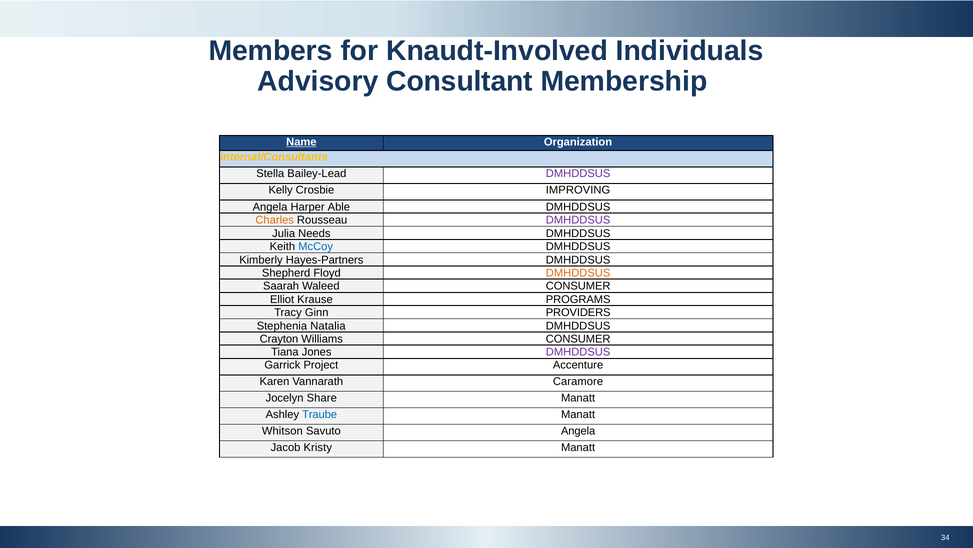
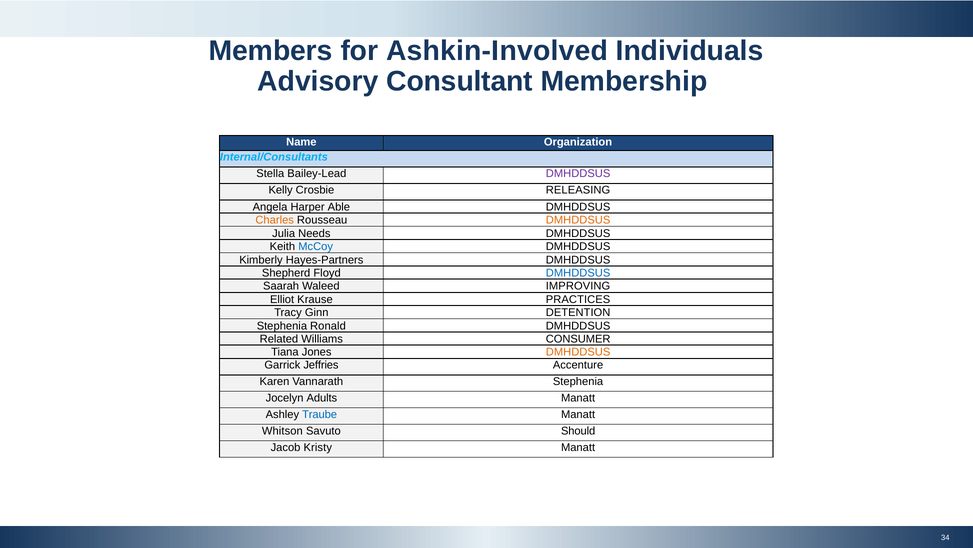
Knaudt-Involved: Knaudt-Involved -> Ashkin-Involved (497, 51)
Name underline: present -> none (301, 142)
Internal/Consultants colour: yellow -> light blue (274, 157)
IMPROVING: IMPROVING -> RELEASING (578, 190)
DMHDDSUS colour: purple -> orange (578, 220)
DMHDDSUS colour: orange -> blue (578, 273)
Waleed CONSUMER: CONSUMER -> IMPROVING (578, 286)
PROGRAMS: PROGRAMS -> PRACTICES (578, 299)
PROVIDERS: PROVIDERS -> DETENTION (578, 312)
Natalia: Natalia -> Ronald (328, 325)
Crayton: Crayton -> Related (279, 339)
DMHDDSUS colour: purple -> orange (578, 352)
Project: Project -> Jeffries (321, 365)
Vannarath Caramore: Caramore -> Stephenia (578, 381)
Share: Share -> Adults (322, 398)
Savuto Angela: Angela -> Should (578, 431)
